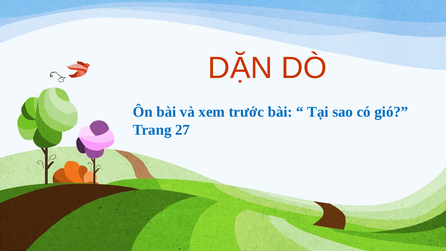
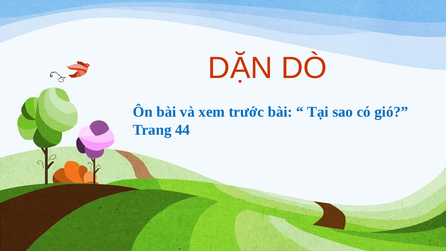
27: 27 -> 44 (183, 130)
